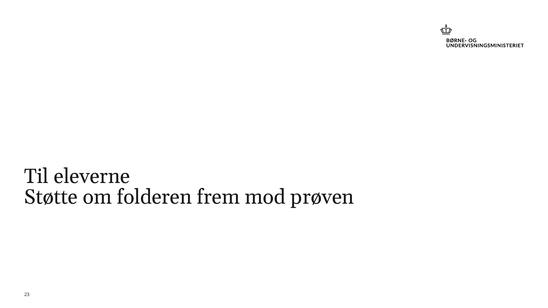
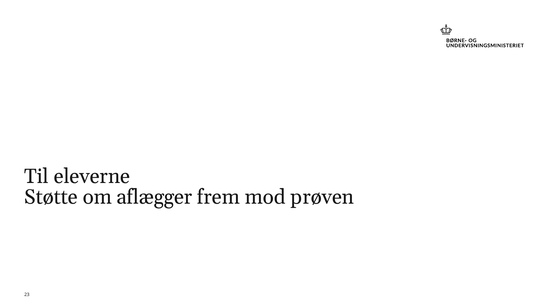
folderen: folderen -> aflægger (154, 197)
